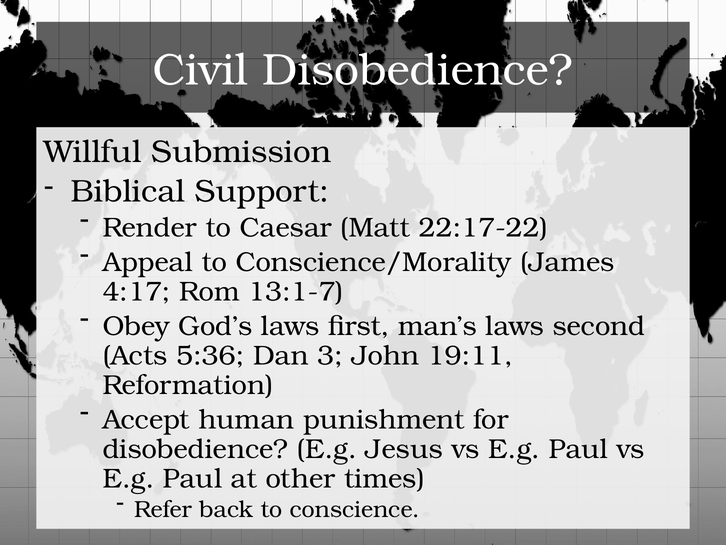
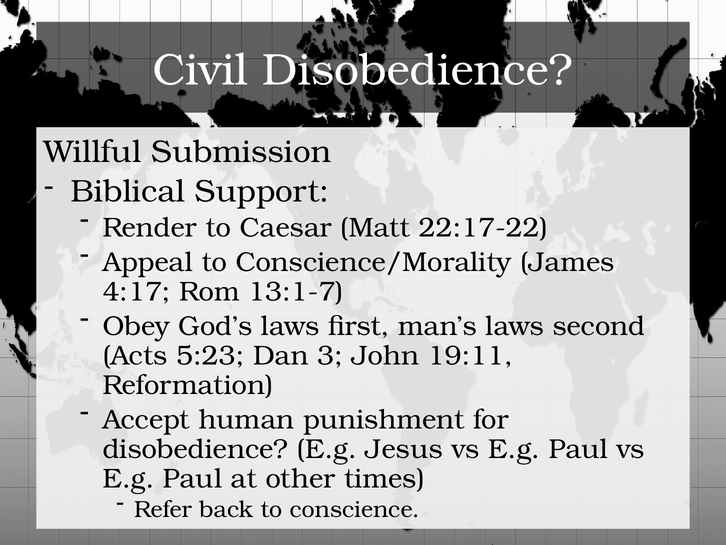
5:36: 5:36 -> 5:23 (210, 355)
